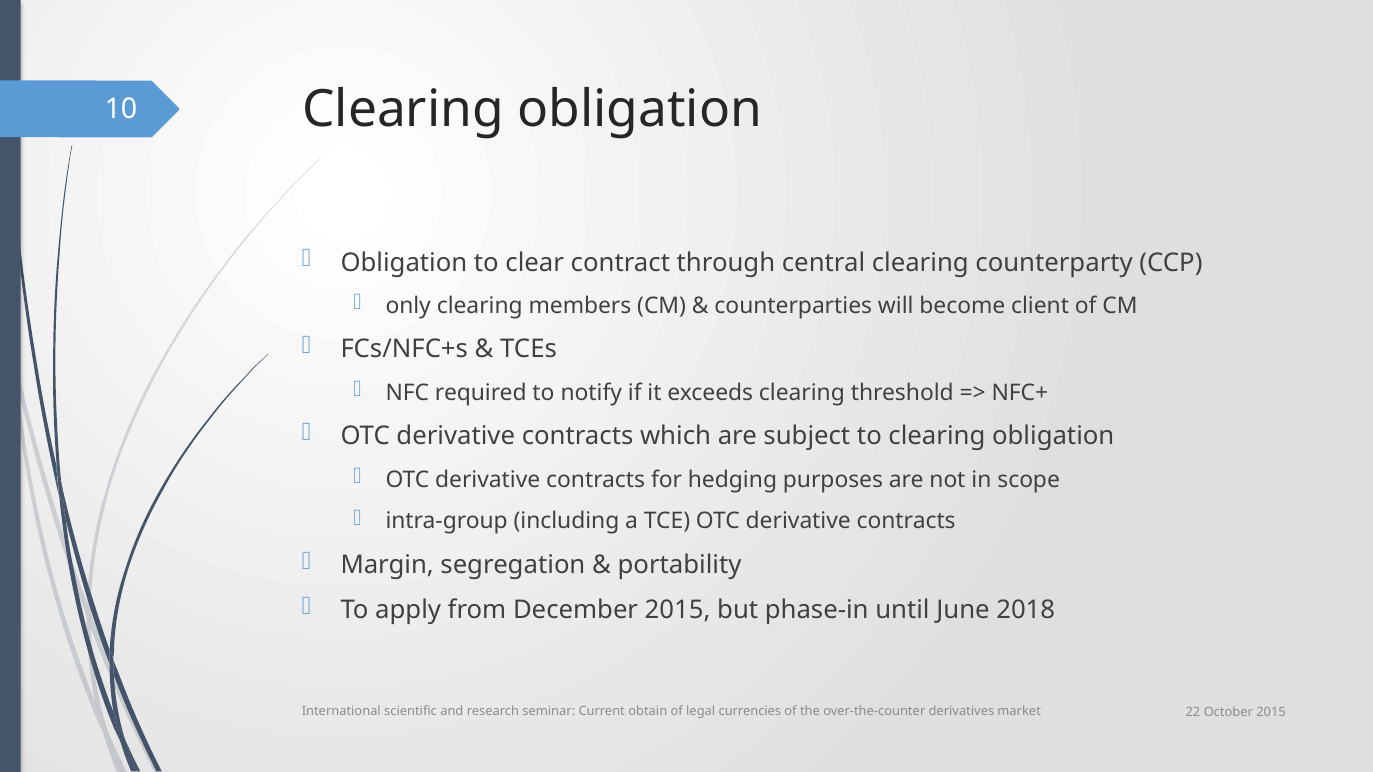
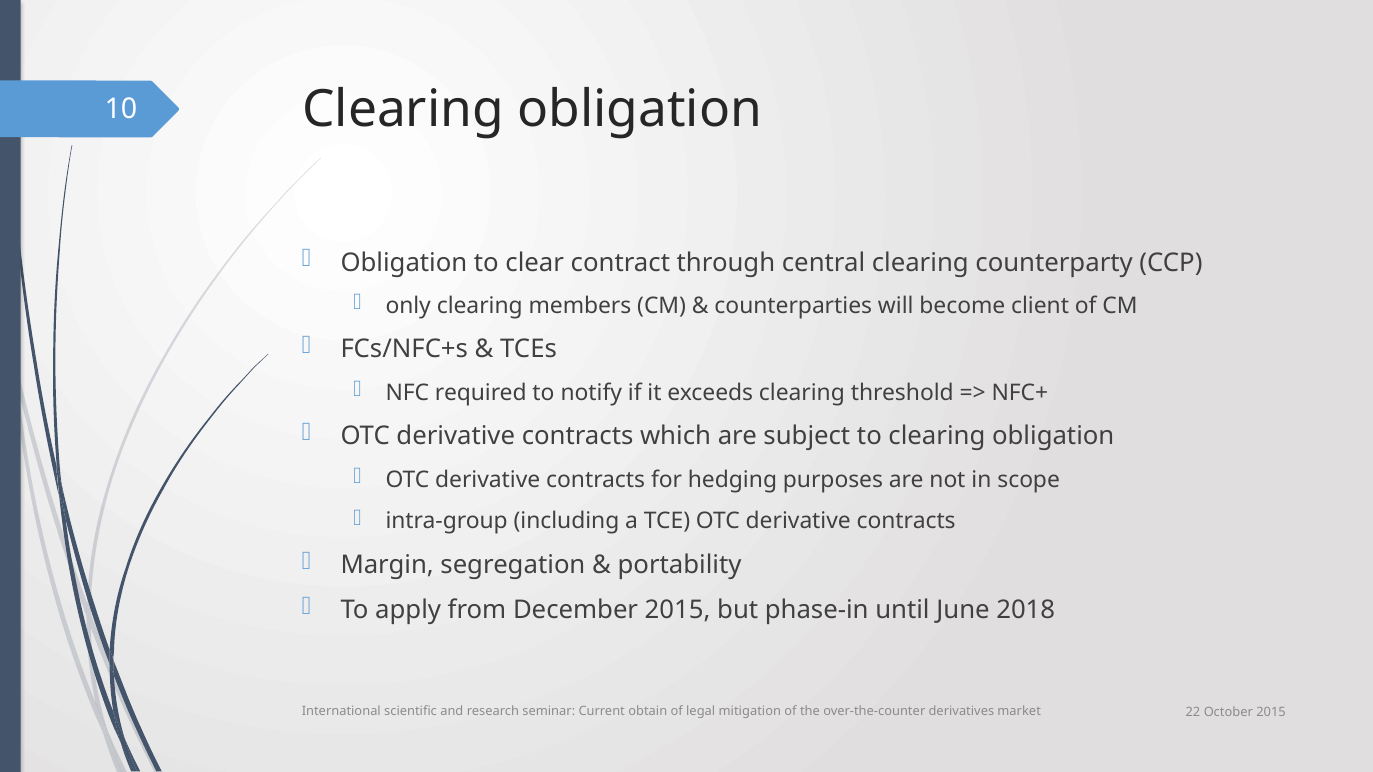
currencies: currencies -> mitigation (750, 711)
